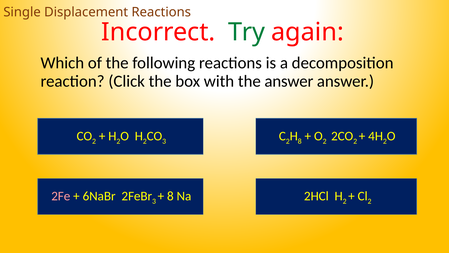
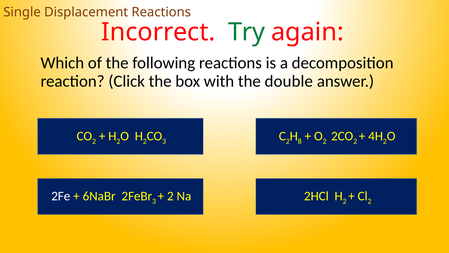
the answer: answer -> double (289, 81)
2Fe colour: pink -> white (61, 196)
8: 8 -> 2 (170, 196)
